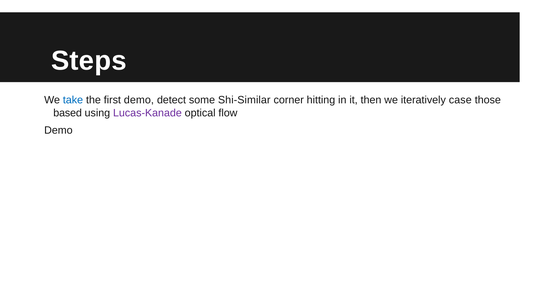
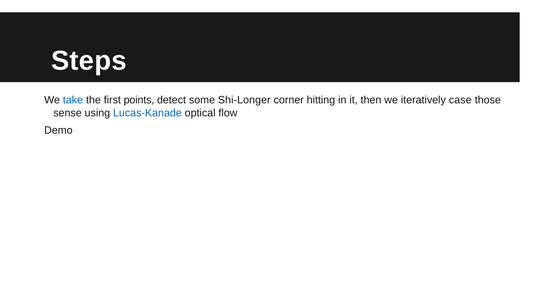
first demo: demo -> points (139, 100)
Shi-Similar: Shi-Similar -> Shi-Longer (244, 100)
based: based -> sense (68, 113)
Lucas-Kanade colour: purple -> blue (147, 113)
